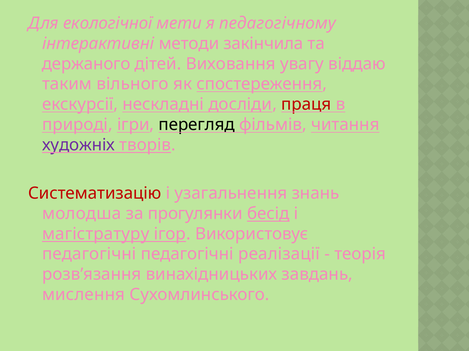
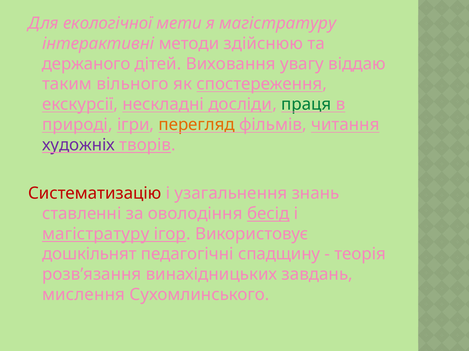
я педагогічному: педагогічному -> магістратуру (278, 23)
закінчила: закінчила -> здійснюю (263, 44)
праця colour: red -> green (306, 105)
перегляд colour: black -> orange (197, 125)
молодша: молодша -> ставленні (82, 214)
прогулянки: прогулянки -> оволодіння (195, 214)
педагогічні: педагогічні -> дошкільнят (89, 255)
реалізації: реалізації -> спадщину (279, 255)
